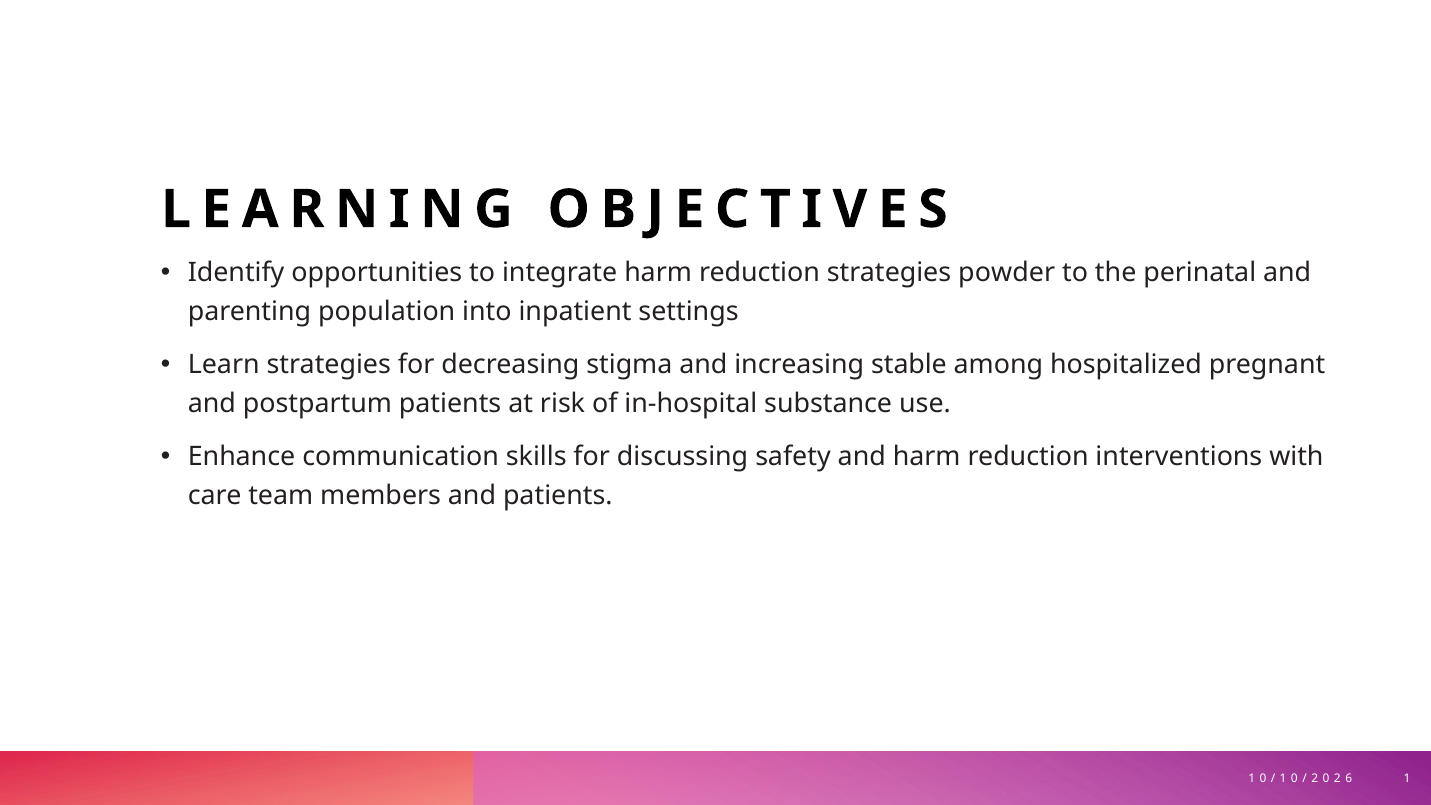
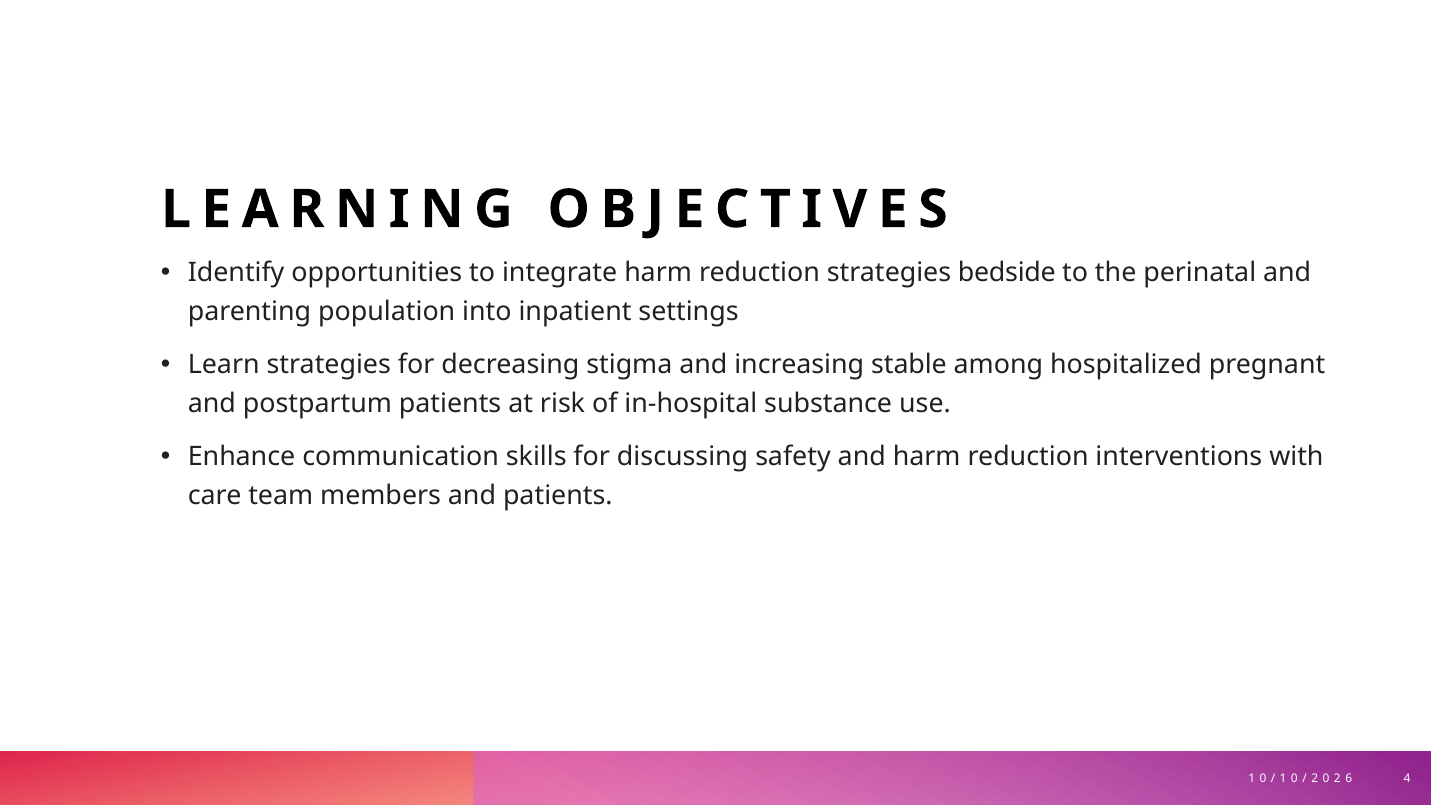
powder: powder -> bedside (1007, 273)
1: 1 -> 4 (1407, 778)
